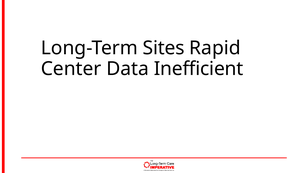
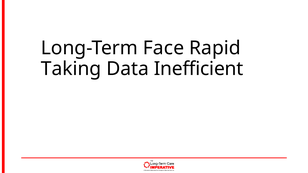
Sites: Sites -> Face (163, 48)
Center: Center -> Taking (71, 69)
